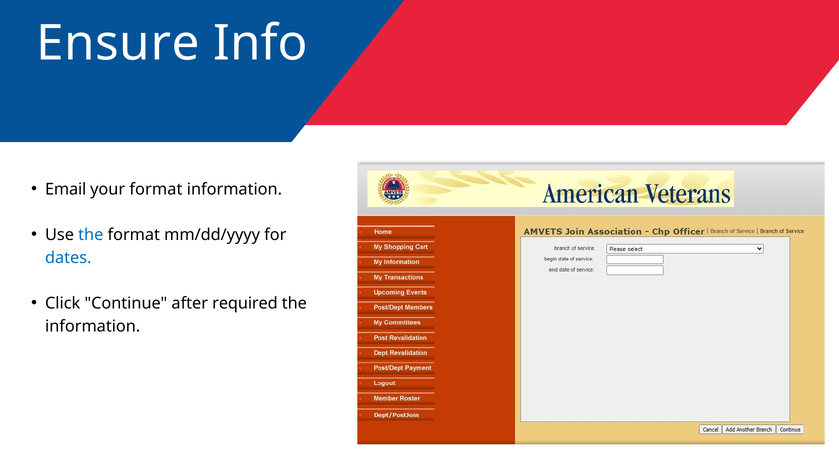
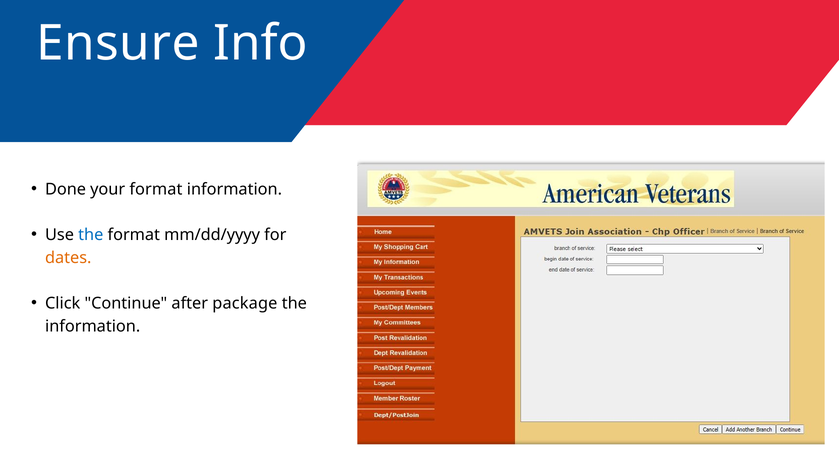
Email: Email -> Done (66, 189)
dates colour: blue -> orange (68, 258)
required: required -> package (245, 303)
